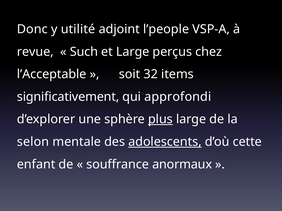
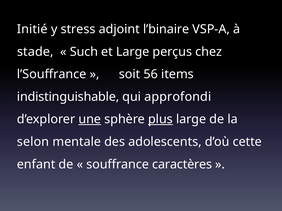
Donc: Donc -> Initié (32, 29)
utilité: utilité -> stress (78, 29)
l’people: l’people -> l’binaire (166, 29)
revue: revue -> stade (35, 52)
l’Acceptable: l’Acceptable -> l’Souffrance (52, 74)
32: 32 -> 56 (151, 74)
significativement: significativement -> indistinguishable (68, 97)
une underline: none -> present (90, 120)
adolescents underline: present -> none (165, 142)
anormaux: anormaux -> caractères (182, 165)
